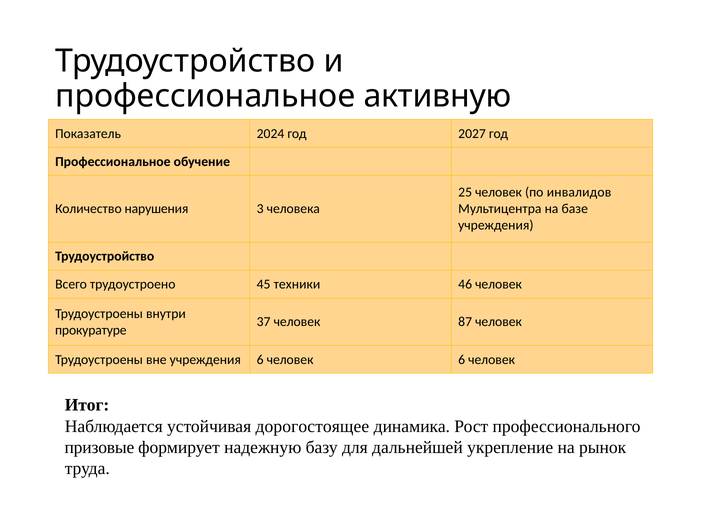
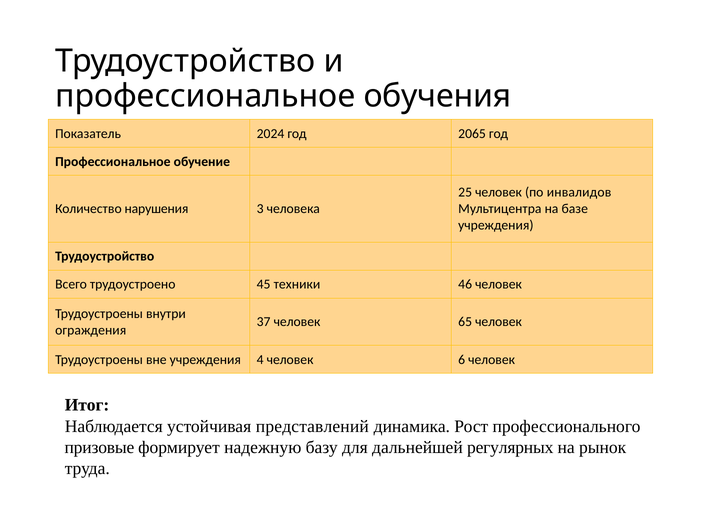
активную: активную -> обучения (437, 96)
2027: 2027 -> 2065 (472, 133)
87: 87 -> 65 (465, 322)
прокуратуре: прокуратуре -> ограждения (91, 330)
учреждения 6: 6 -> 4 (260, 359)
дорогостоящее: дорогостоящее -> представлений (312, 426)
укрепление: укрепление -> регулярных (510, 447)
